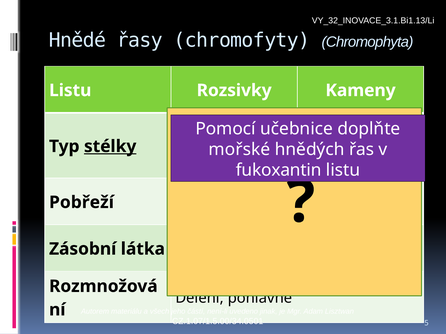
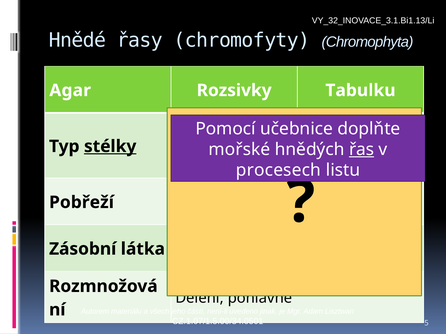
Listu: Listu -> Agar (70, 91)
Kameny: Kameny -> Tabulku (360, 91)
řas underline: none -> present (362, 150)
fukoxantin: fukoxantin -> procesech (278, 171)
